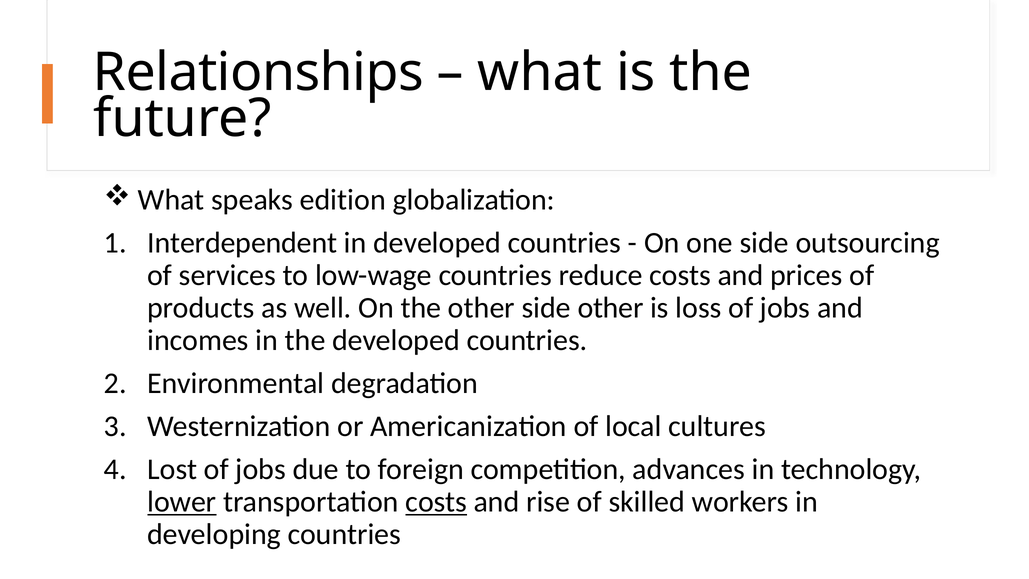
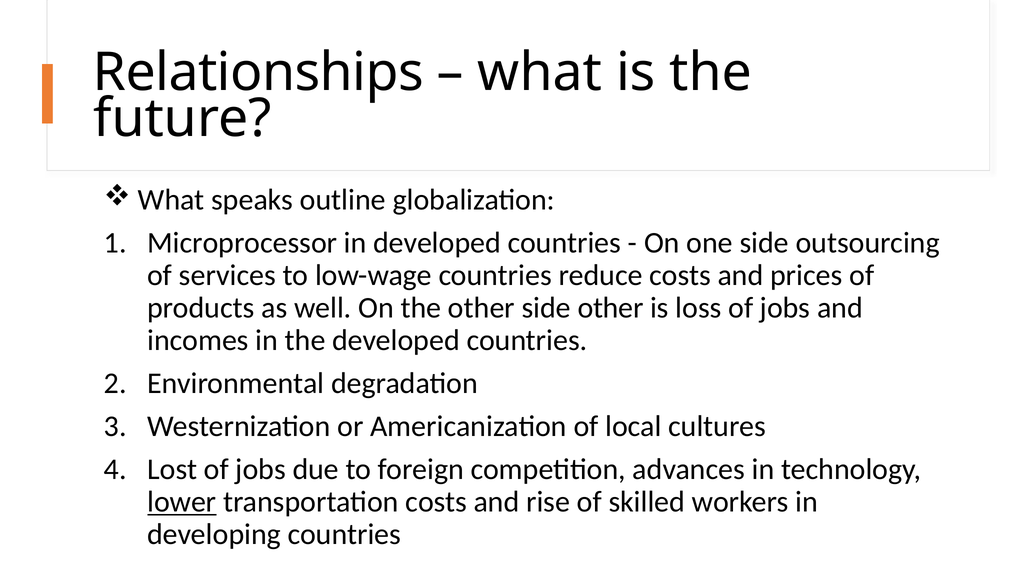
edition: edition -> outline (343, 200)
Interdependent: Interdependent -> Microprocessor (242, 243)
costs underline: present -> none (436, 502)
